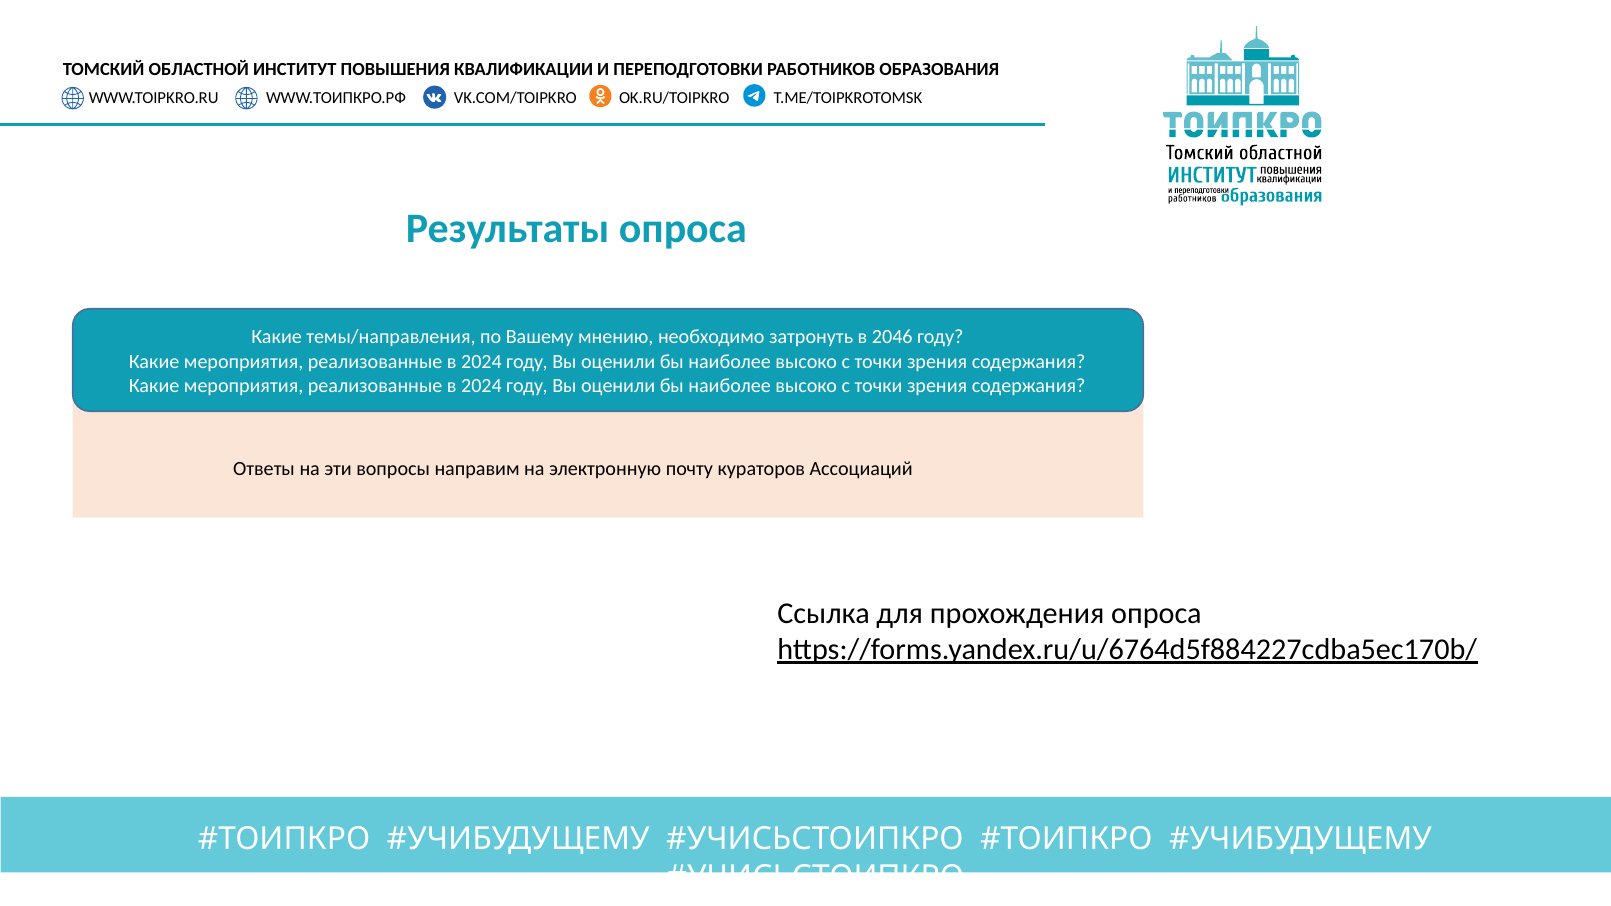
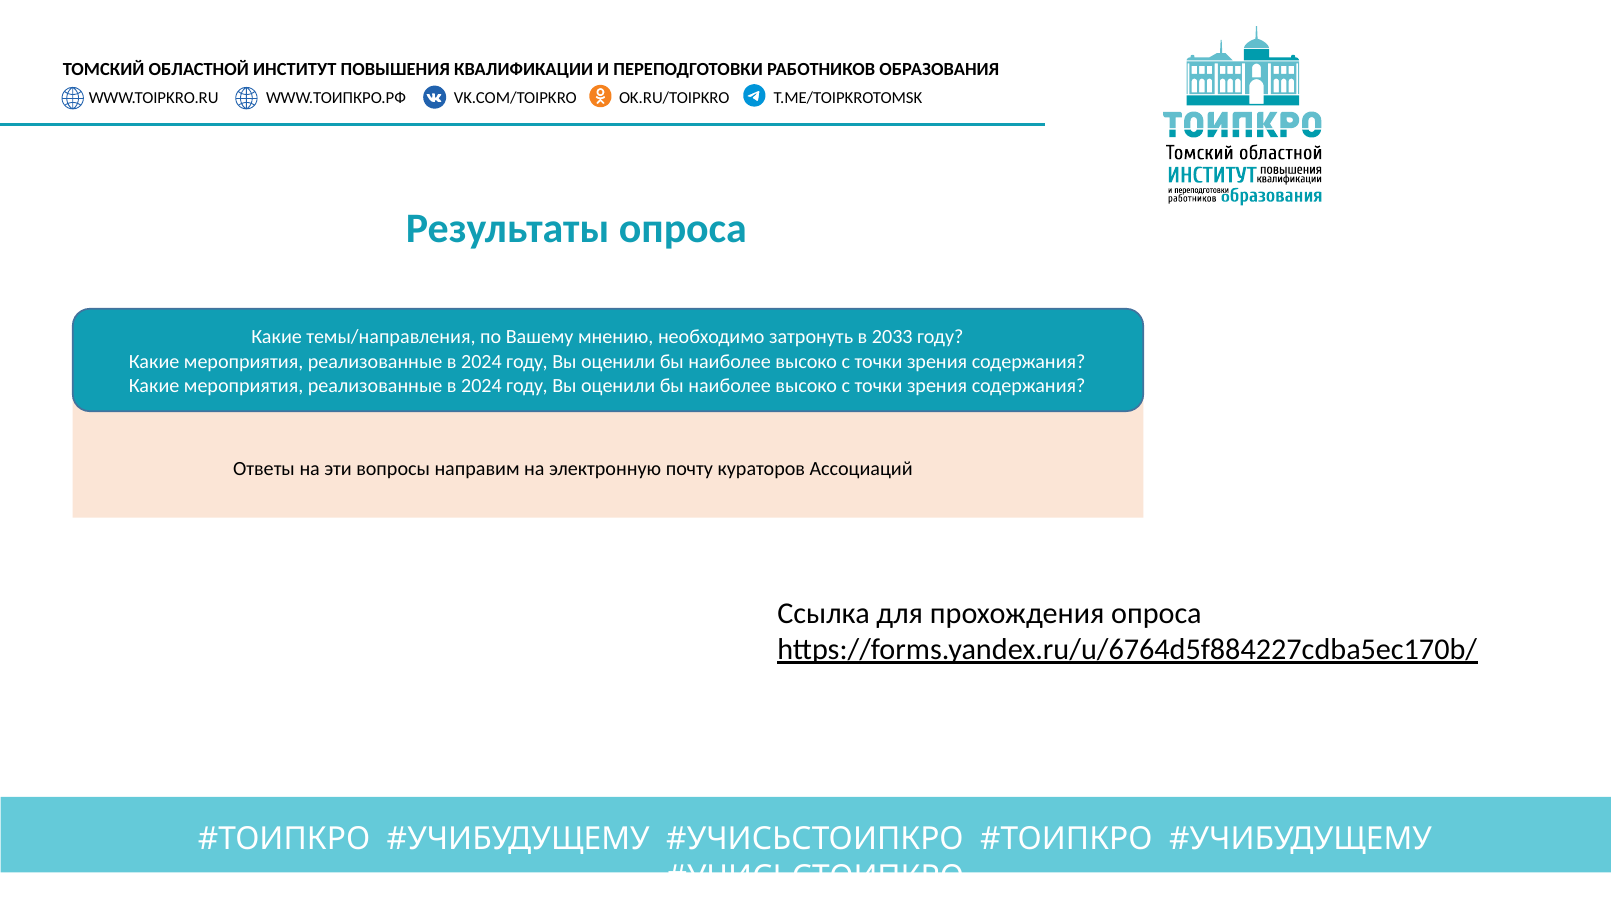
2046: 2046 -> 2033 (892, 337)
